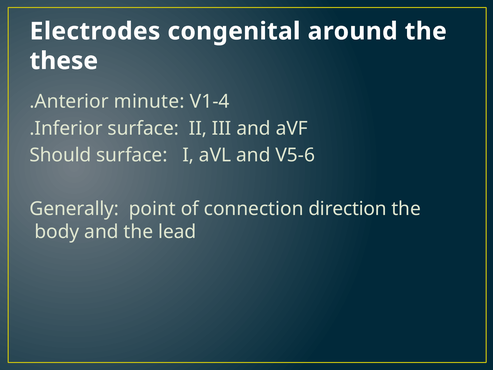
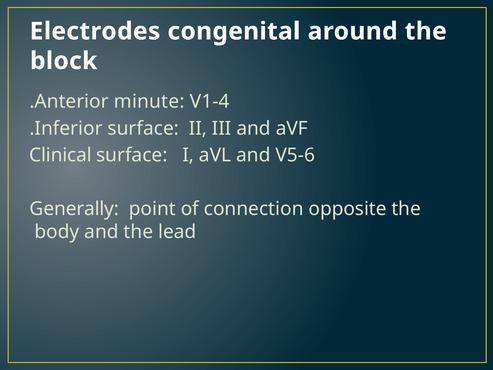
these: these -> block (64, 61)
Should: Should -> Clinical (60, 155)
direction: direction -> opposite (348, 209)
